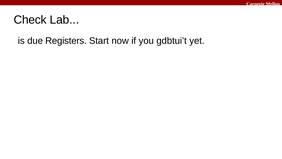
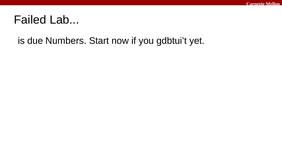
Check: Check -> Failed (30, 20)
Registers: Registers -> Numbers (66, 41)
